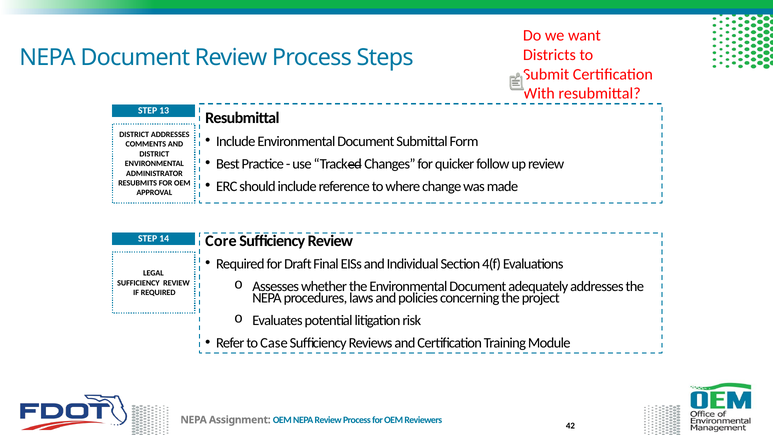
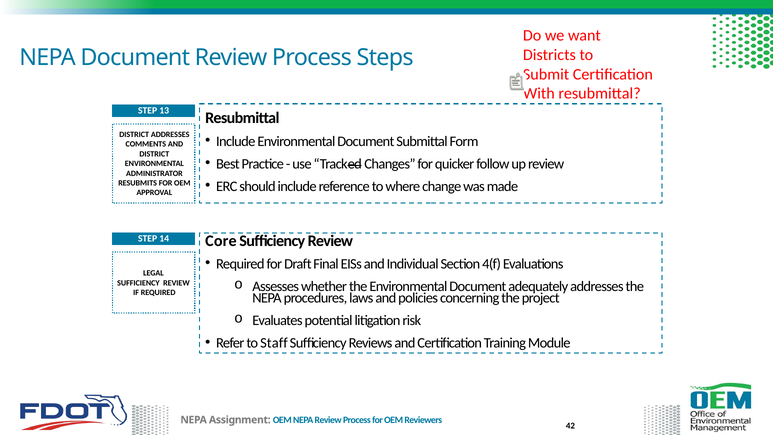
Case: Case -> Staff (274, 343)
